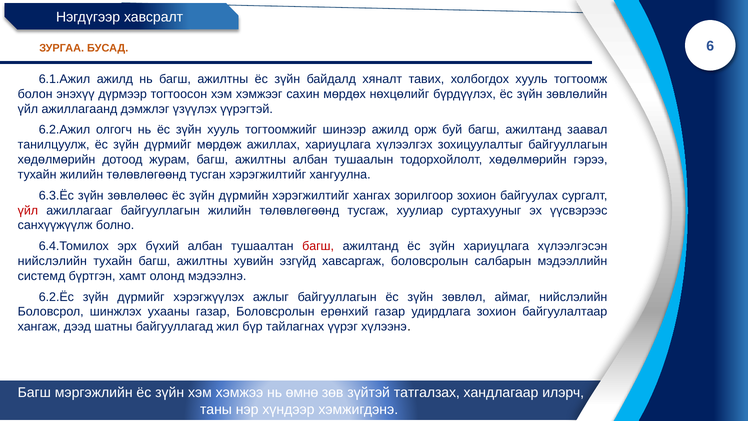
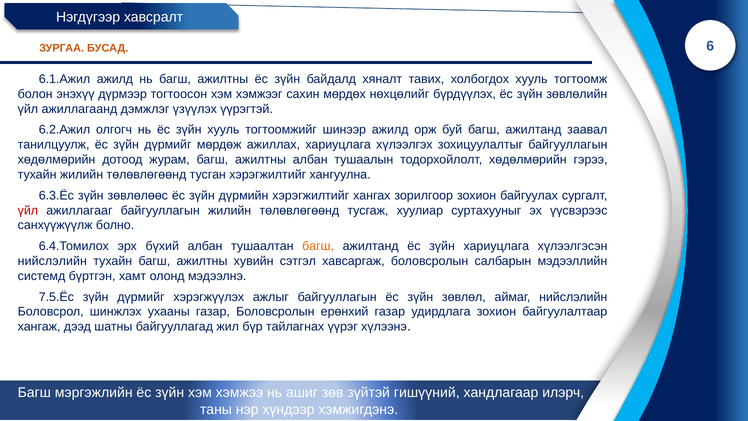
багш colour: red -> orange (318, 246)
эзгүйд: эзгүйд -> сэтгэл (298, 261)
6.2.Ёс: 6.2.Ёс -> 7.5.Ёс (56, 297)
өмнө: өмнө -> ашиг (302, 393)
татгалзах: татгалзах -> гишүүний (427, 393)
